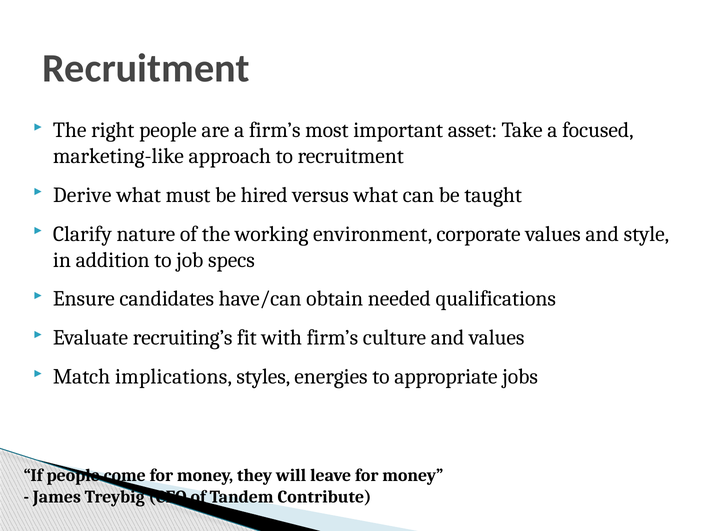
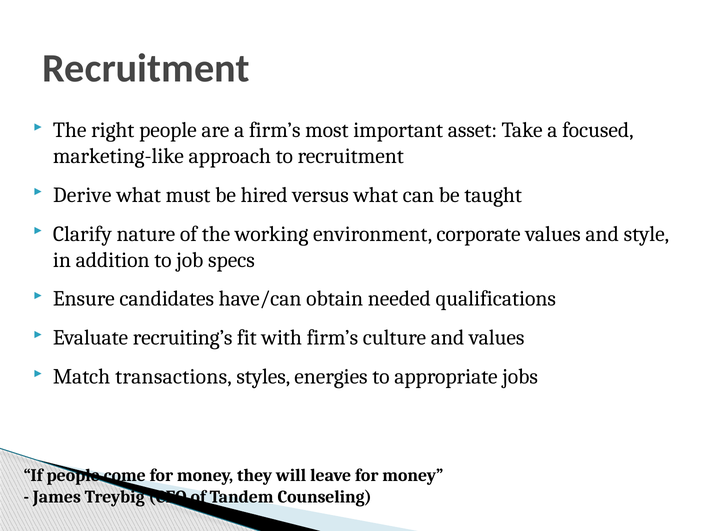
implications: implications -> transactions (173, 377)
Contribute: Contribute -> Counseling (325, 497)
